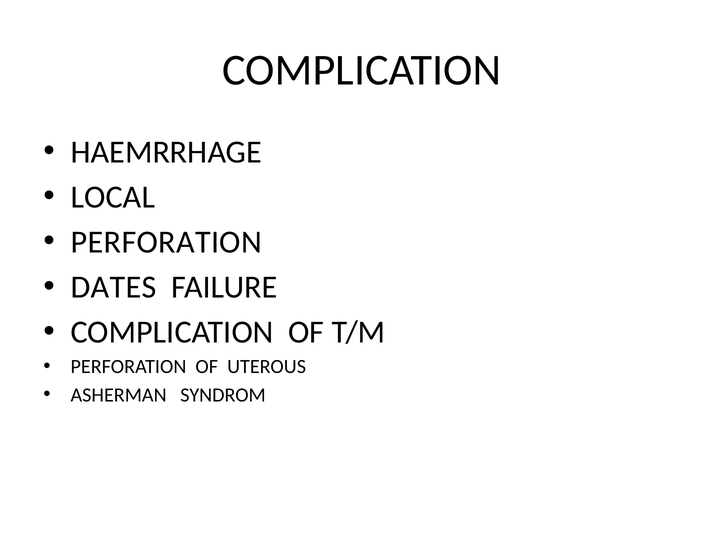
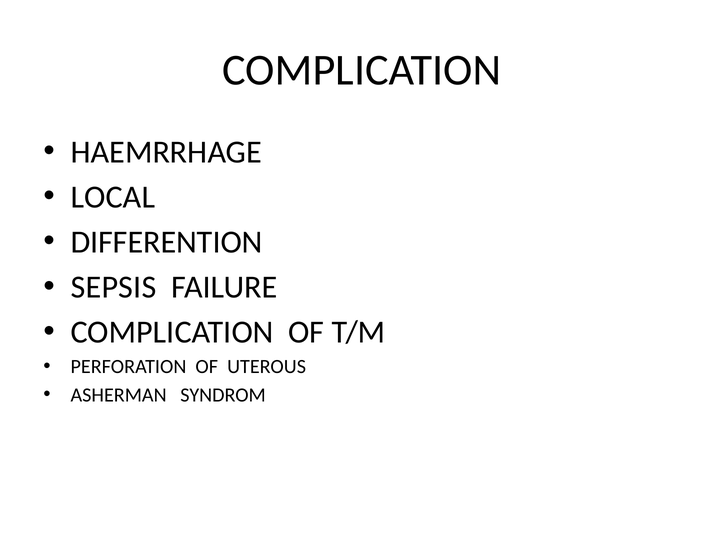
PERFORATION: PERFORATION -> DIFFERENTION (167, 242)
DATES: DATES -> SEPSIS (114, 287)
